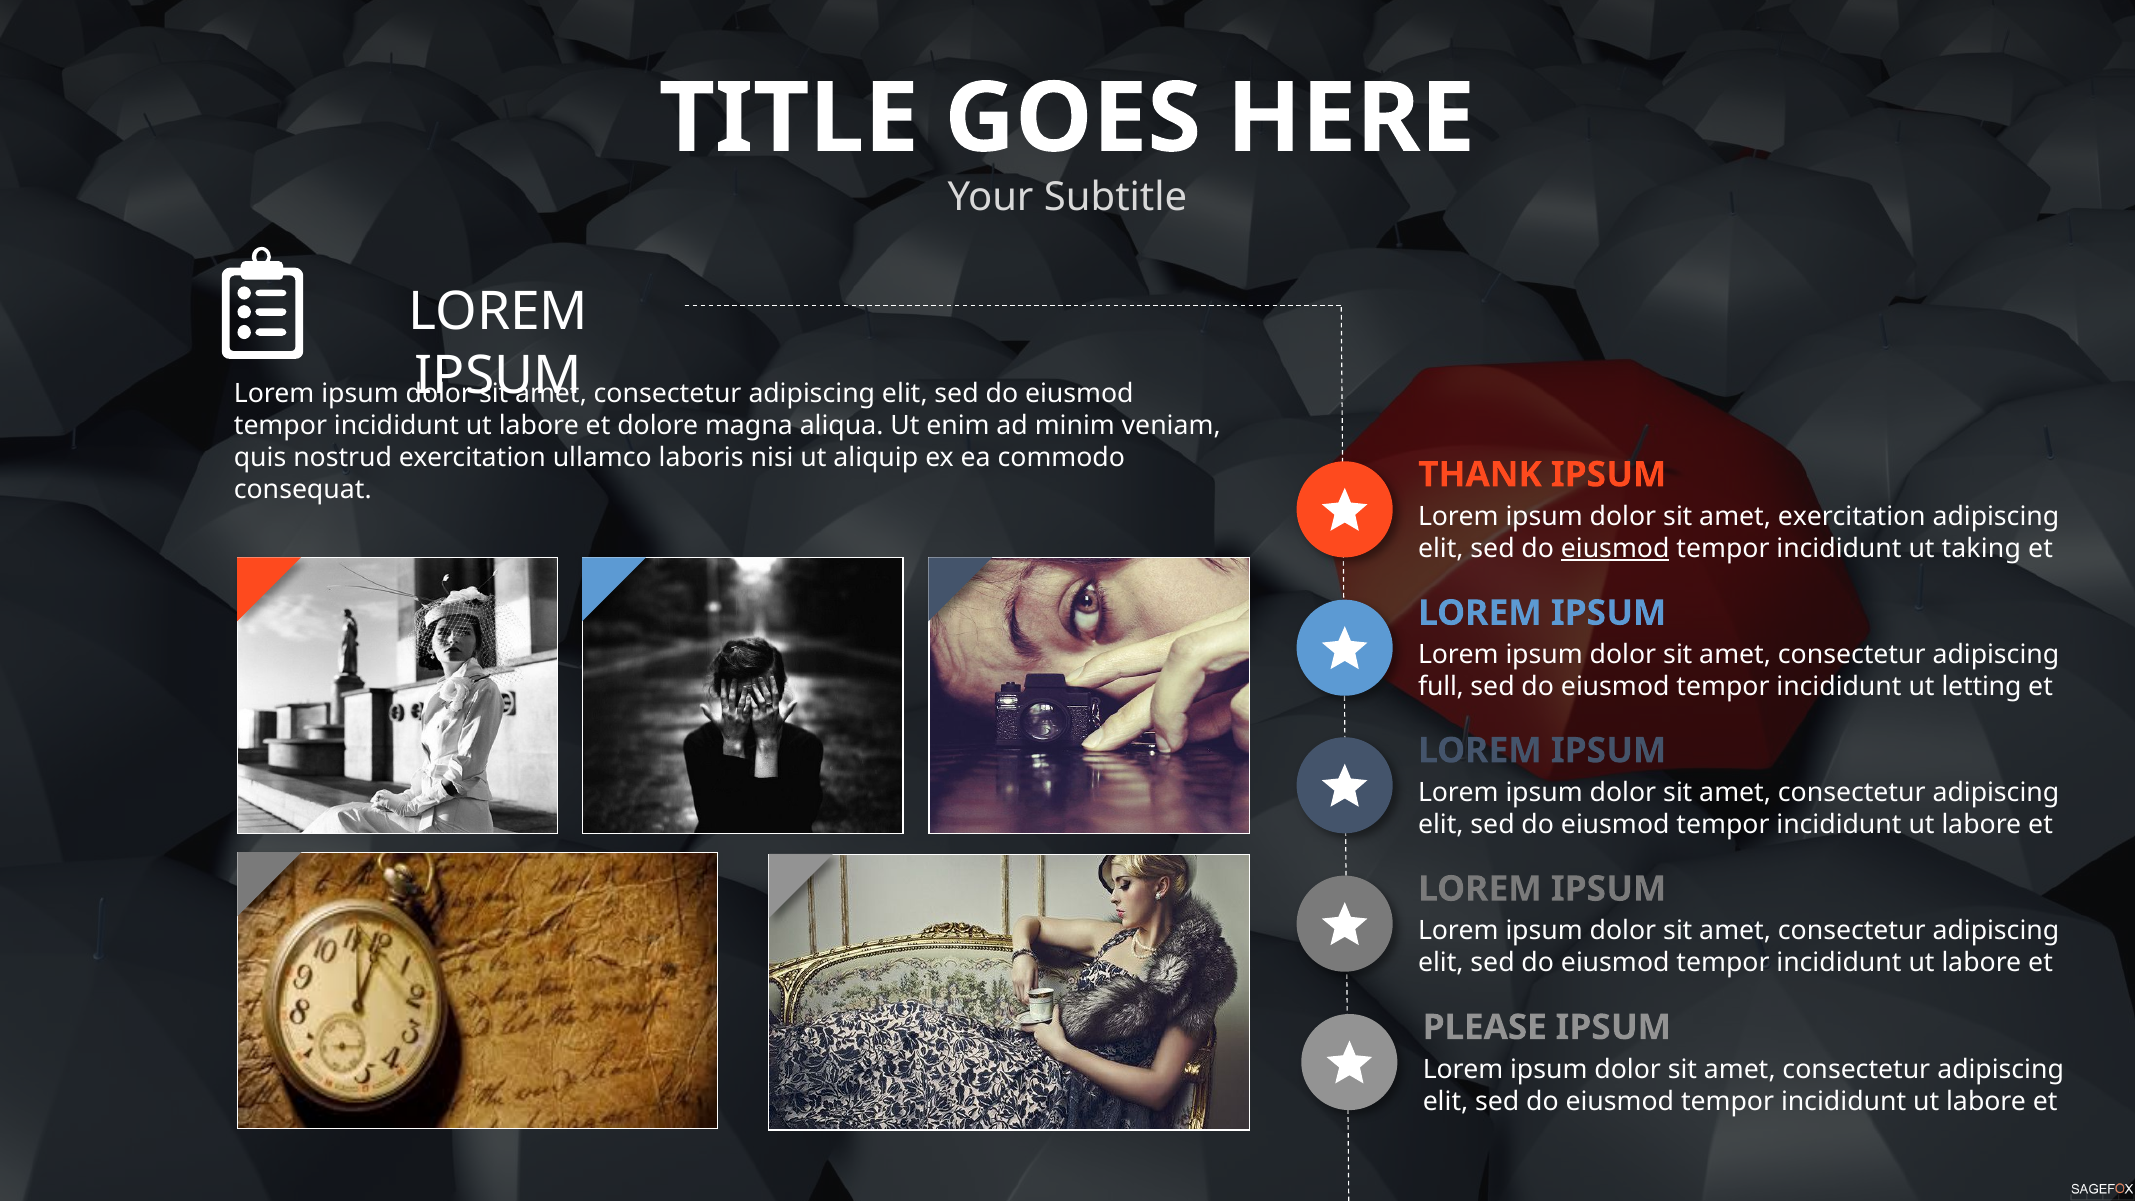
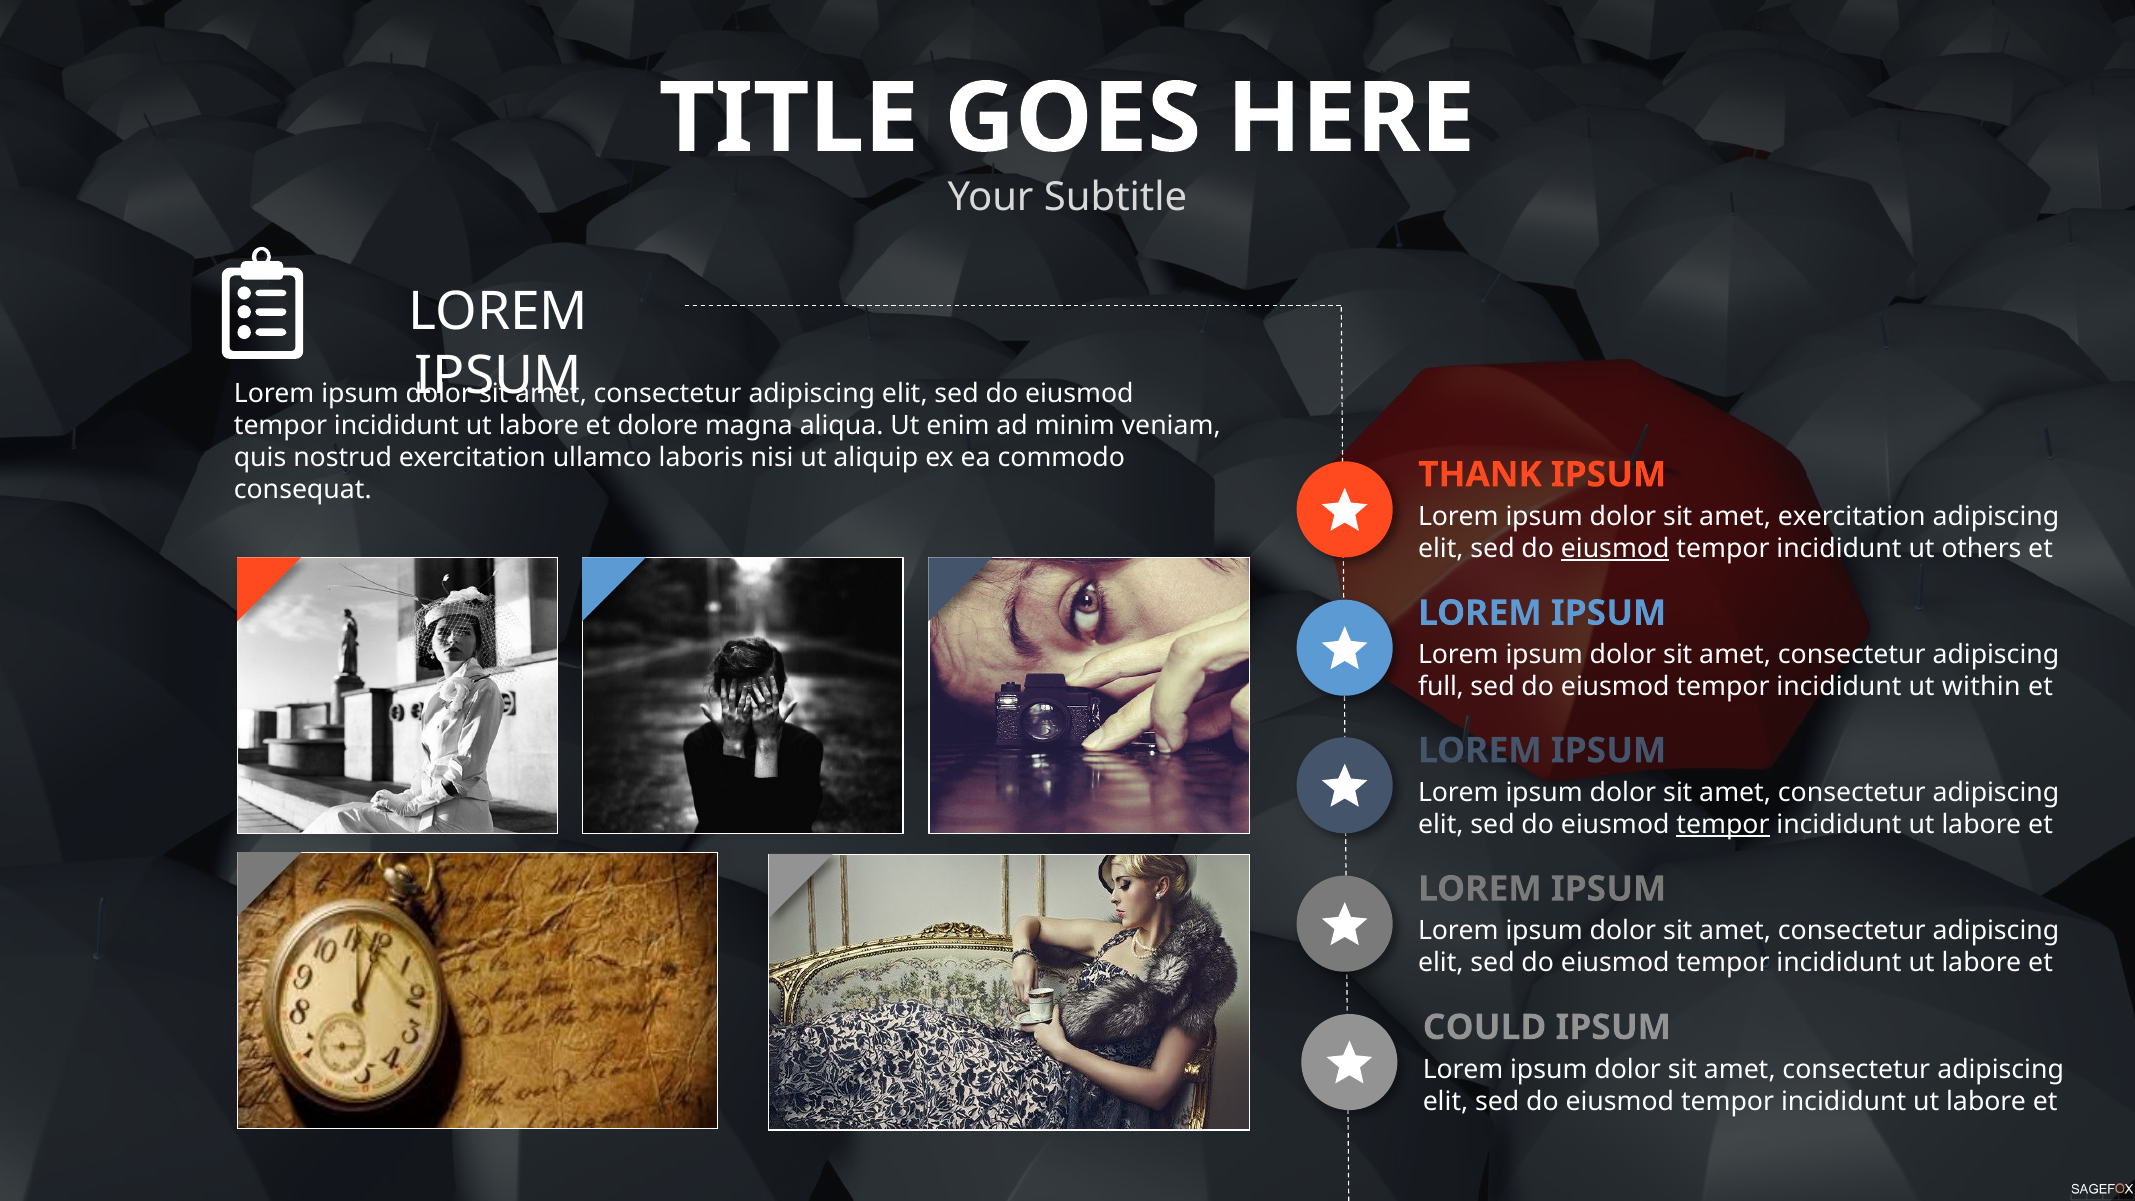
taking: taking -> others (1982, 549)
letting: letting -> within (1981, 687)
tempor underline: none -> present (1723, 825)
PLEASE: PLEASE -> COULD (1485, 1027)
